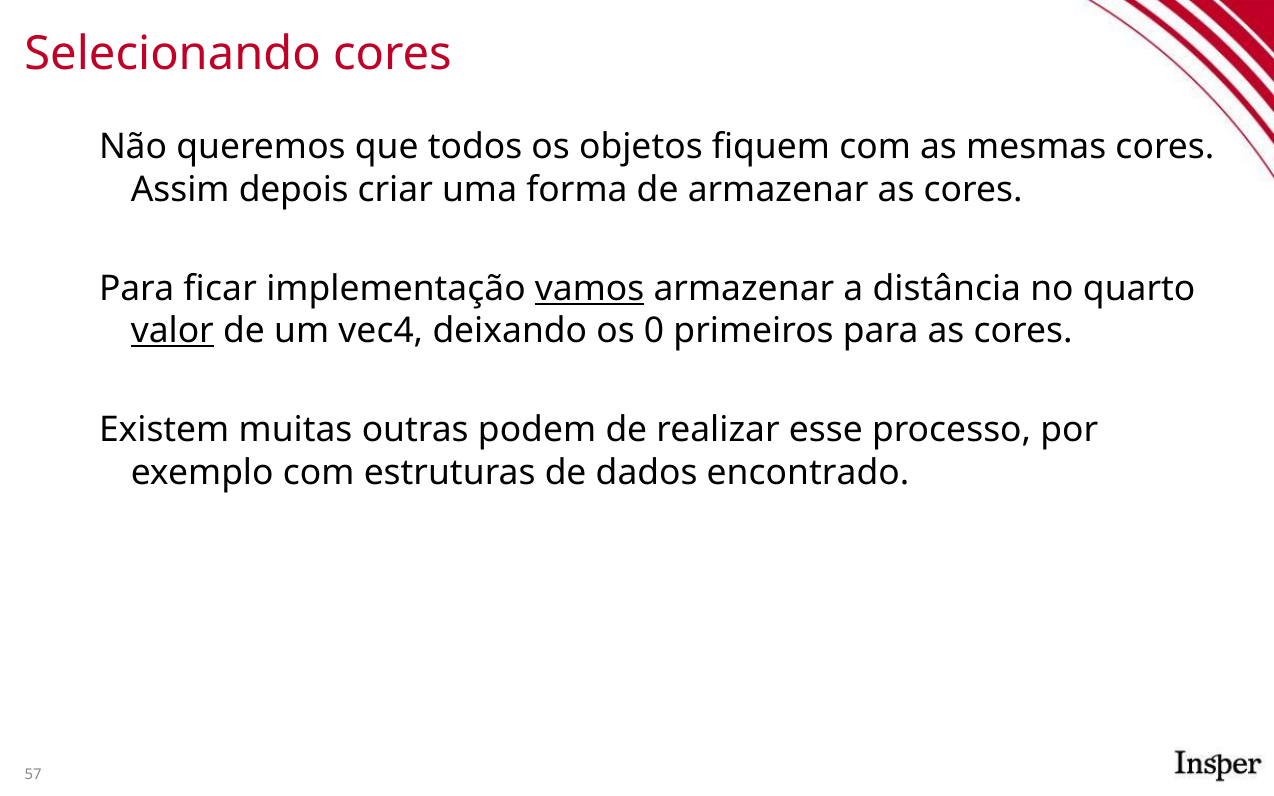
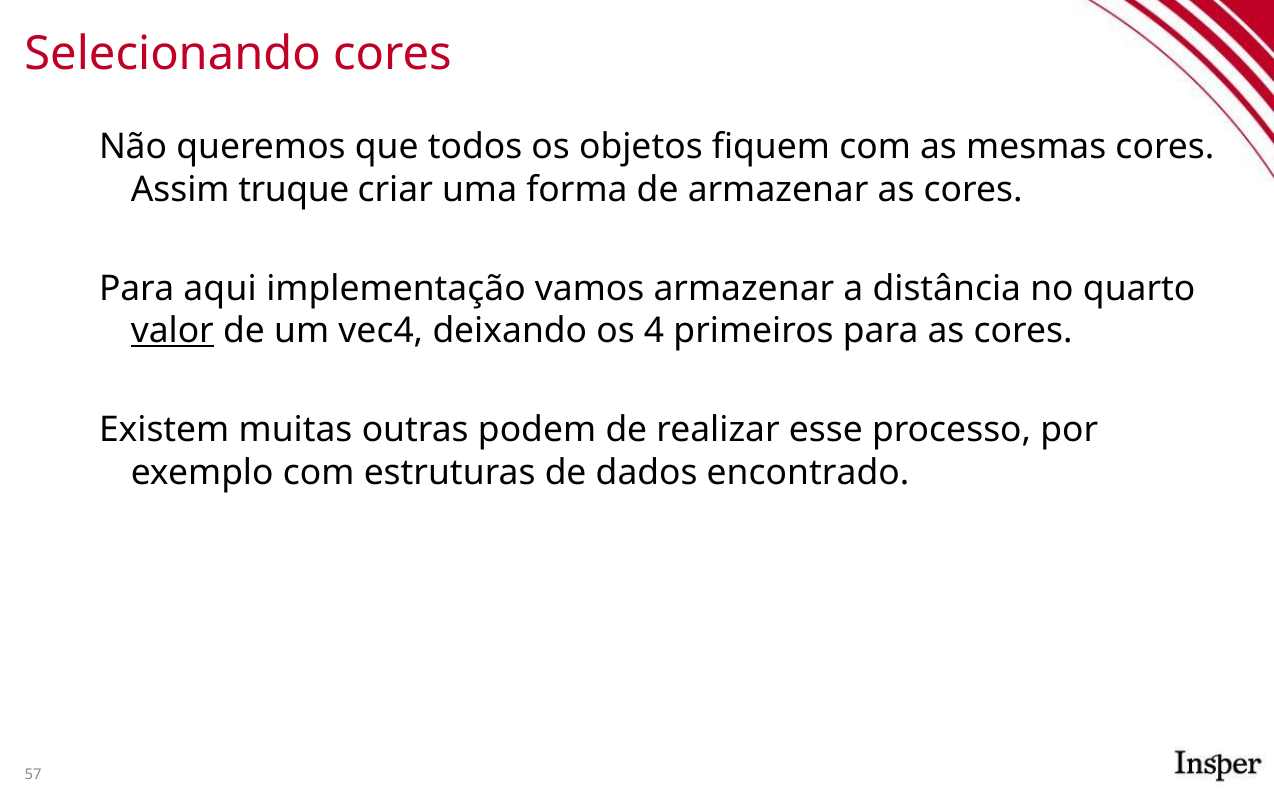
depois: depois -> truque (294, 189)
ficar: ficar -> aqui (220, 289)
vamos underline: present -> none (590, 289)
0: 0 -> 4 (654, 331)
